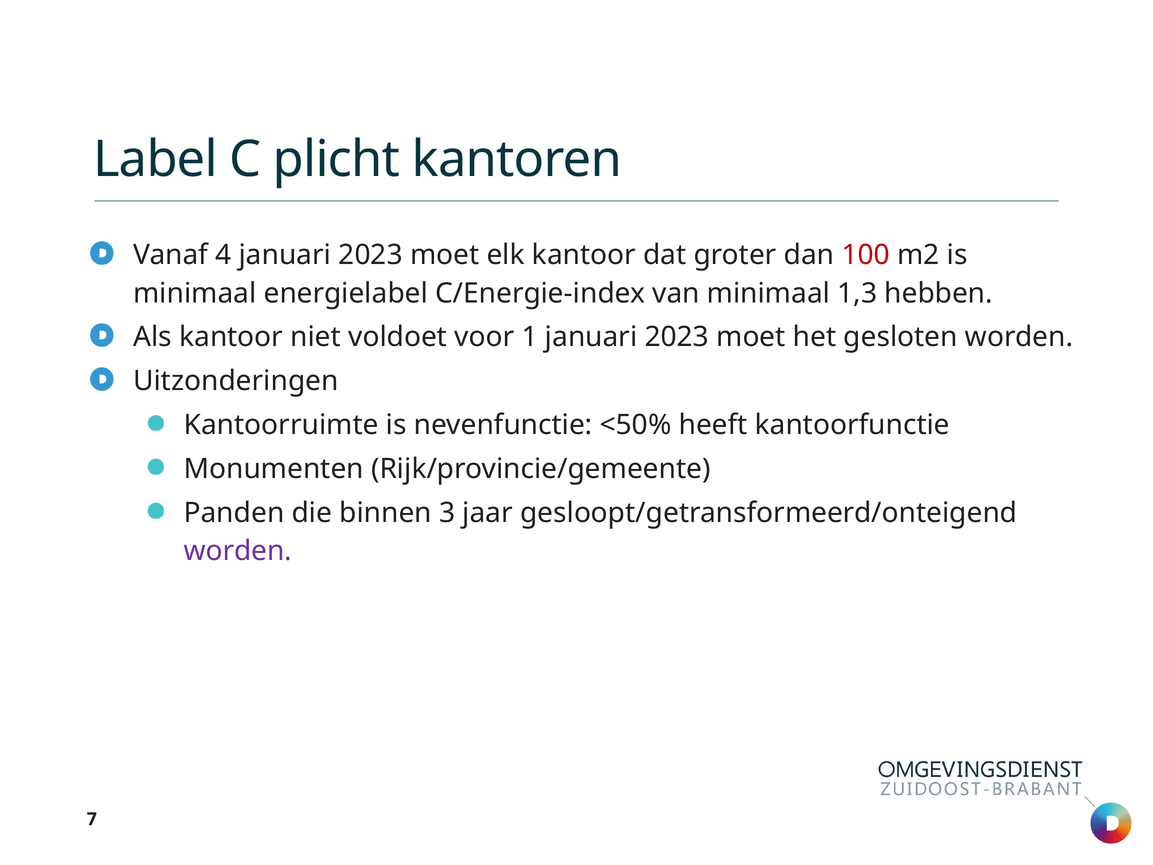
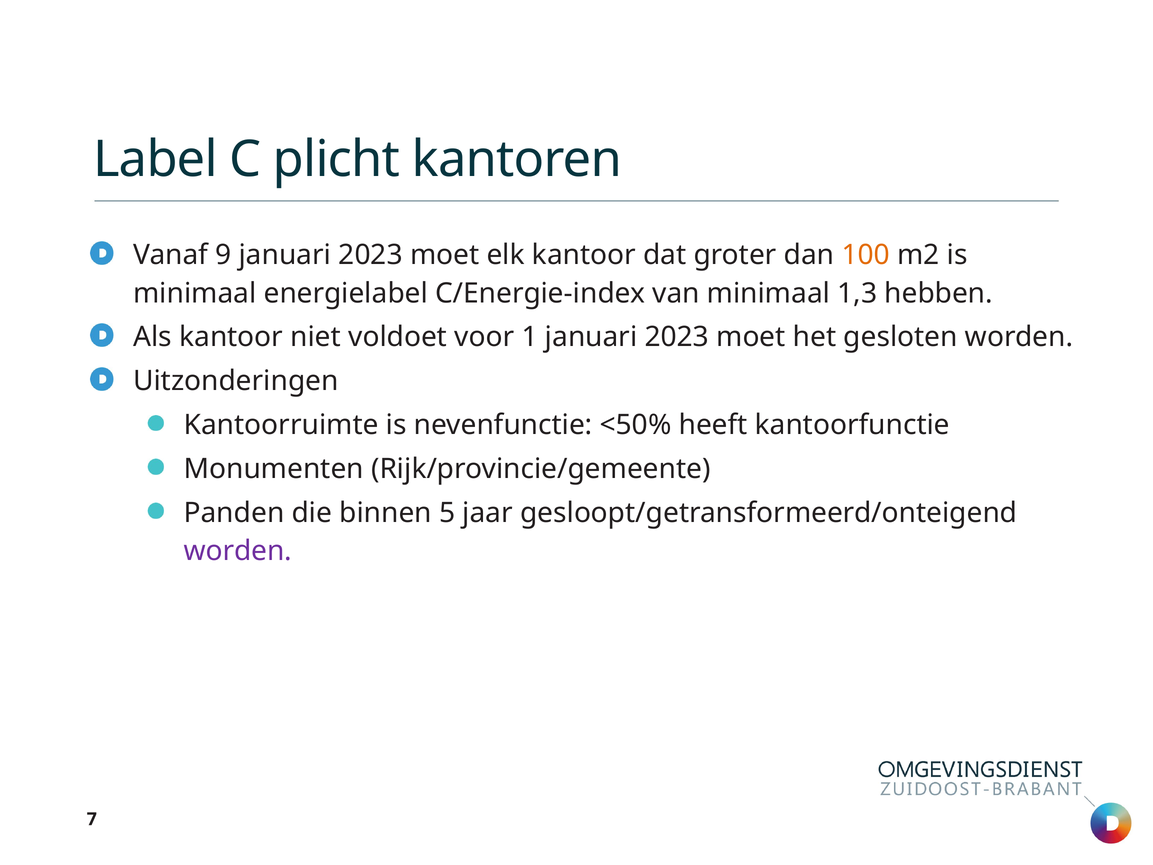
4: 4 -> 9 (223, 255)
100 colour: red -> orange (866, 255)
3: 3 -> 5 (447, 513)
